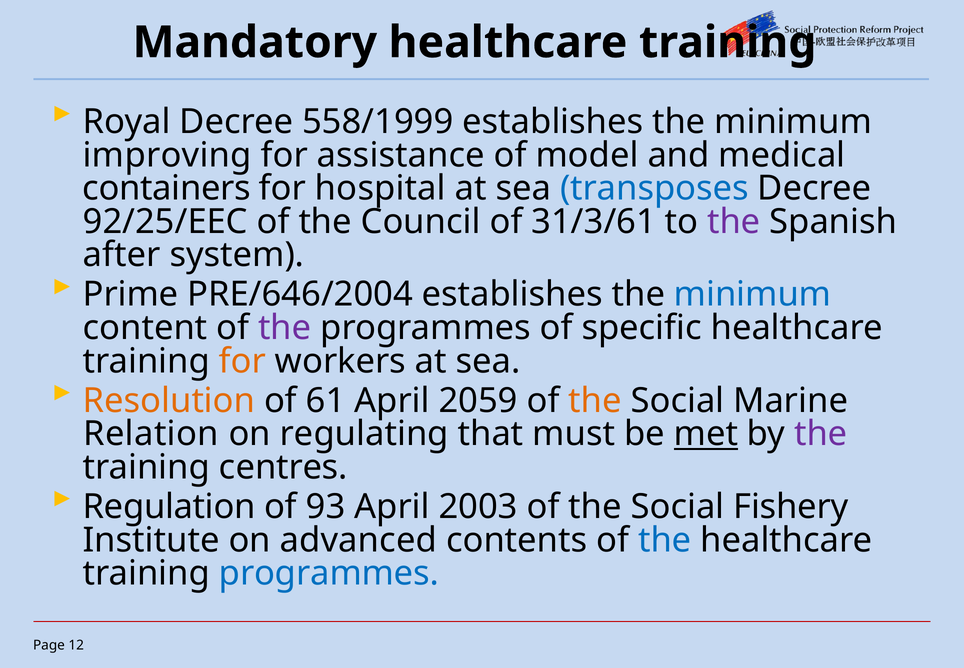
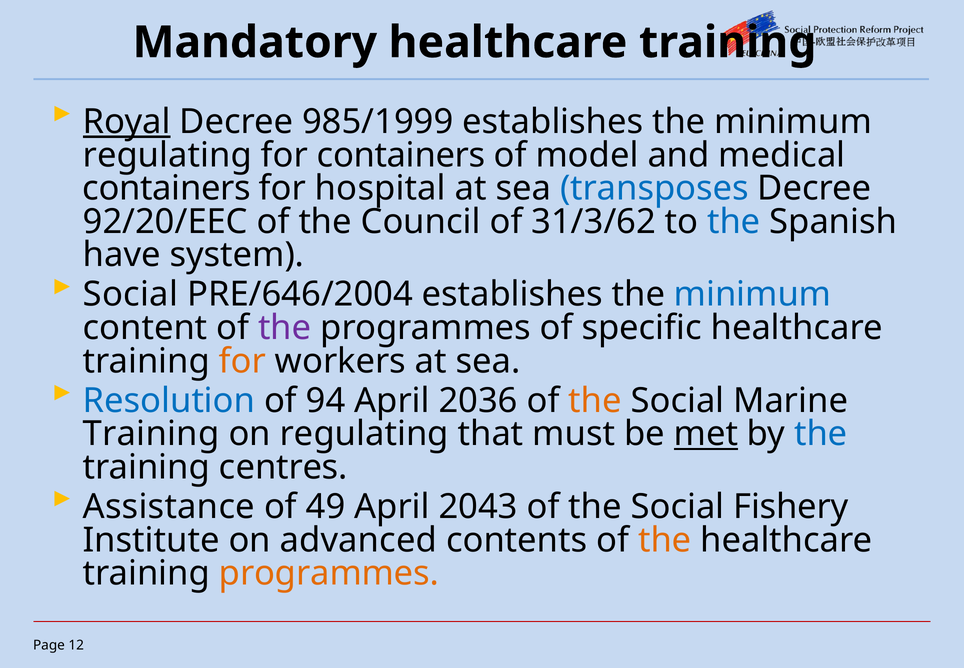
Royal underline: none -> present (127, 122)
558/1999: 558/1999 -> 985/1999 (378, 122)
improving: improving -> regulating (167, 155)
for assistance: assistance -> containers (401, 155)
92/25/EEC: 92/25/EEC -> 92/20/EEC (165, 221)
31/3/61: 31/3/61 -> 31/3/62 (594, 221)
the colour: purple -> blue (734, 221)
after: after -> have (122, 255)
Prime: Prime -> Social (130, 294)
Resolution colour: orange -> blue (169, 400)
61: 61 -> 94 (326, 400)
2059: 2059 -> 2036 (478, 400)
Relation: Relation -> Training (151, 434)
the colour: purple -> blue (821, 434)
Regulation: Regulation -> Assistance (169, 506)
93: 93 -> 49 (326, 506)
2003: 2003 -> 2043 (478, 506)
the colour: blue -> orange (665, 540)
programmes colour: blue -> orange (329, 573)
